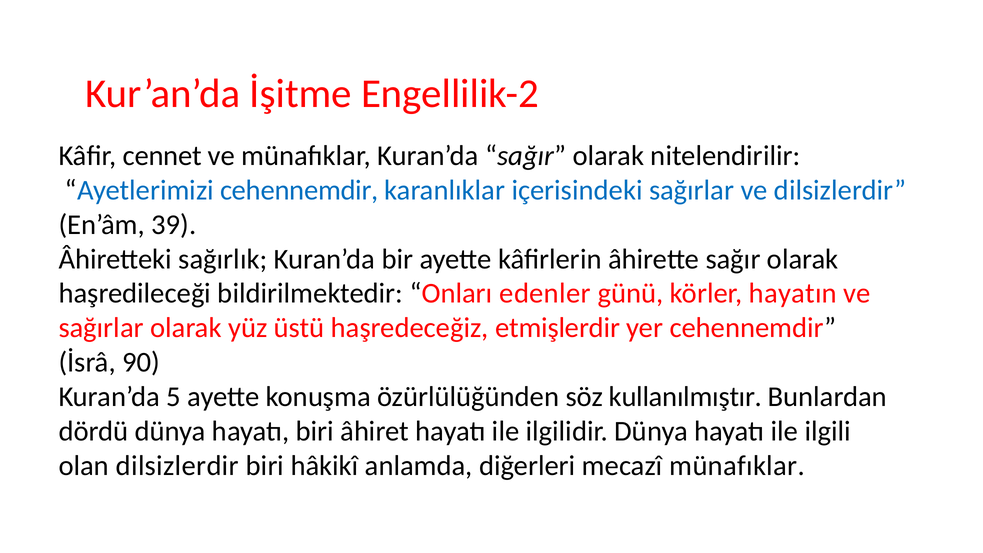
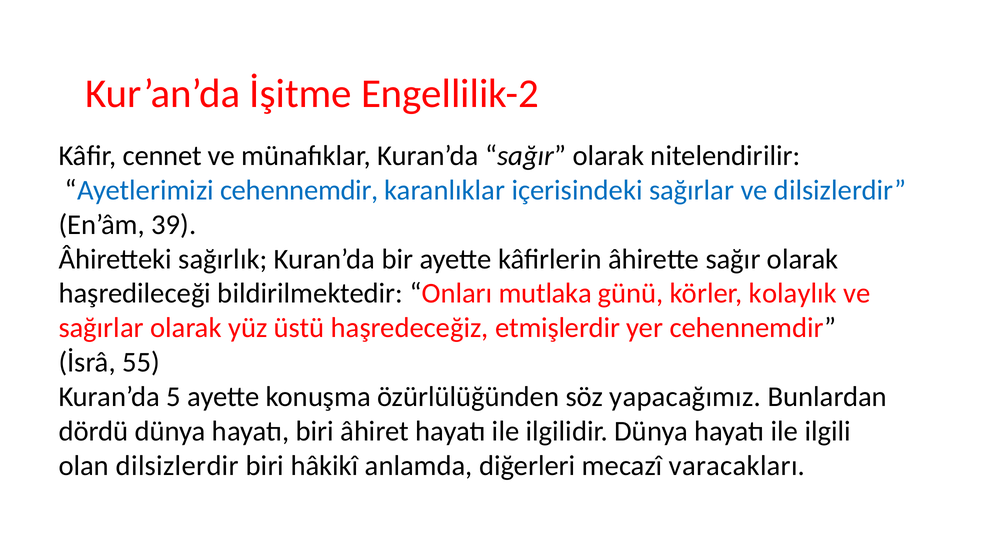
edenler: edenler -> mutlaka (545, 293)
hayatın: hayatın -> kolaylık (793, 293)
90: 90 -> 55 (141, 362)
kullanılmıştır: kullanılmıştır -> yapacağımız (685, 397)
mecazî münafıklar: münafıklar -> varacakları (737, 466)
